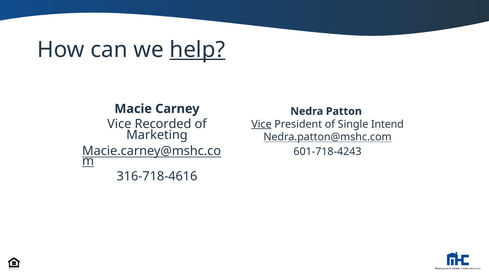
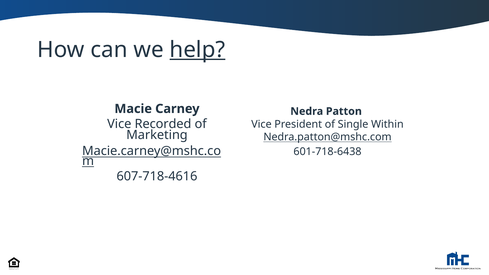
Vice underline: present -> none (261, 124)
Intend: Intend -> Within (387, 124)
601-718-4243: 601-718-4243 -> 601-718-6438 (327, 152)
316-718-4616: 316-718-4616 -> 607-718-4616 (157, 176)
